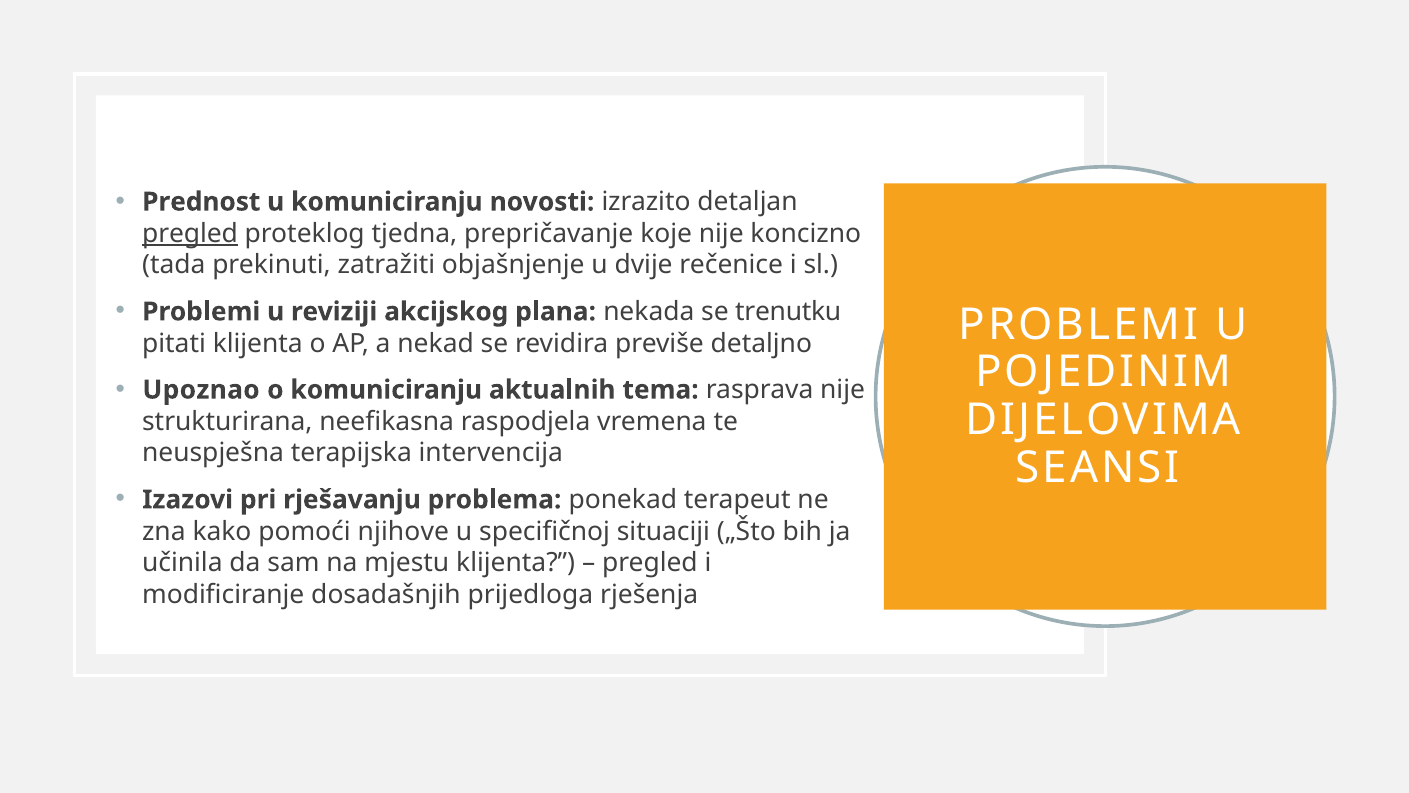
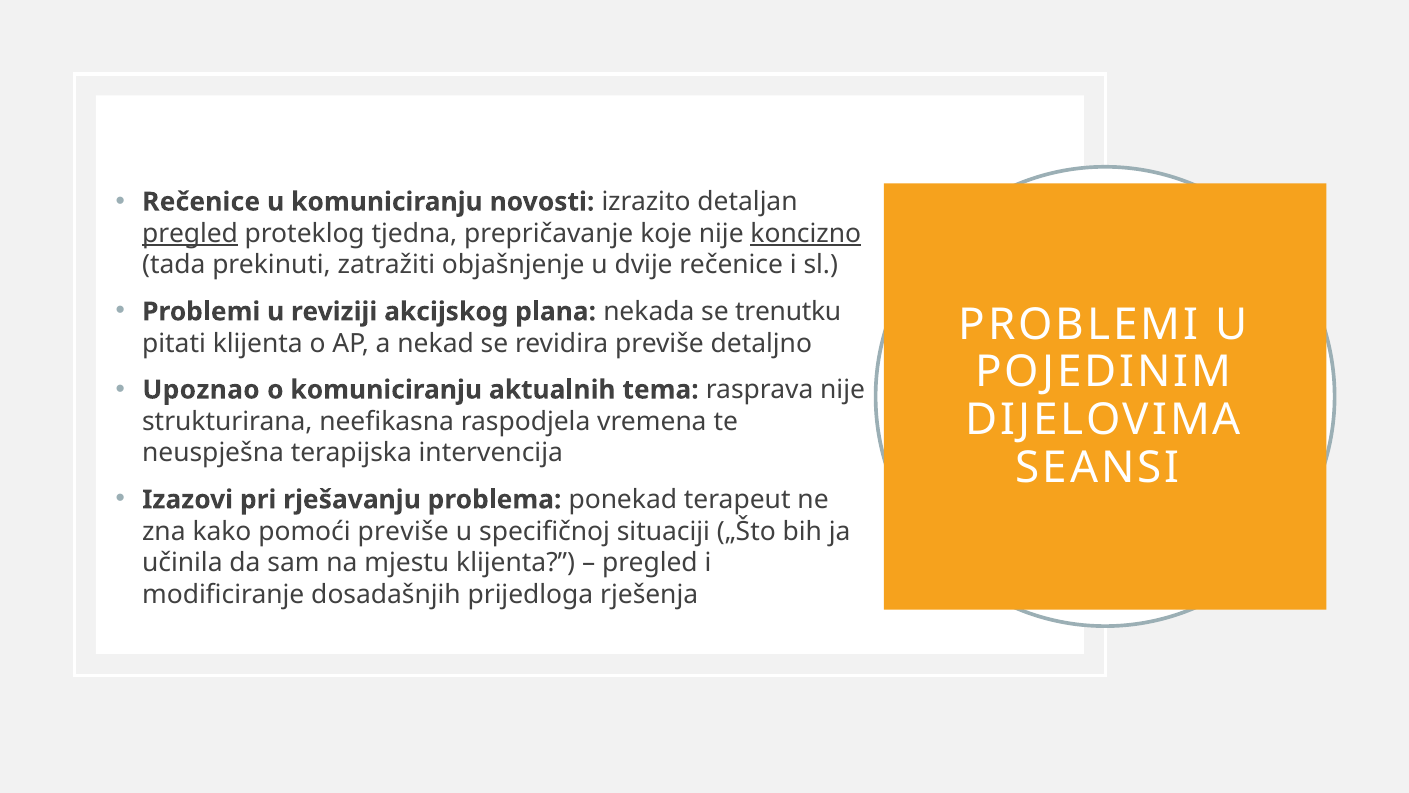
Prednost: Prednost -> Rečenice (201, 202)
koncizno underline: none -> present (806, 233)
pomoći njihove: njihove -> previše (403, 531)
